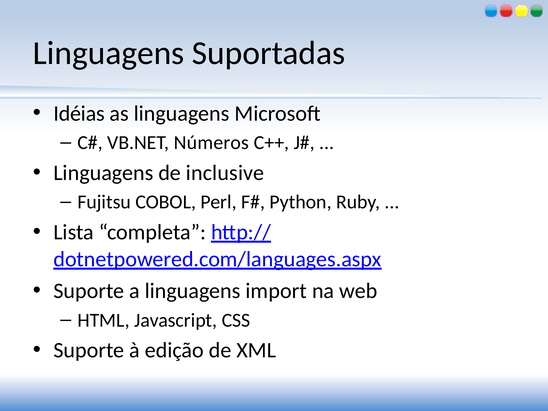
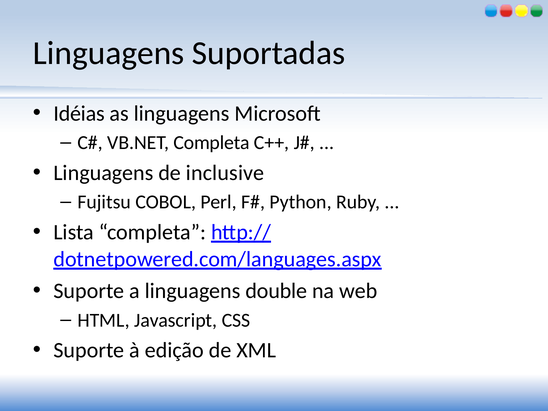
VB.NET Números: Números -> Completa (212, 143)
import: import -> double (276, 291)
